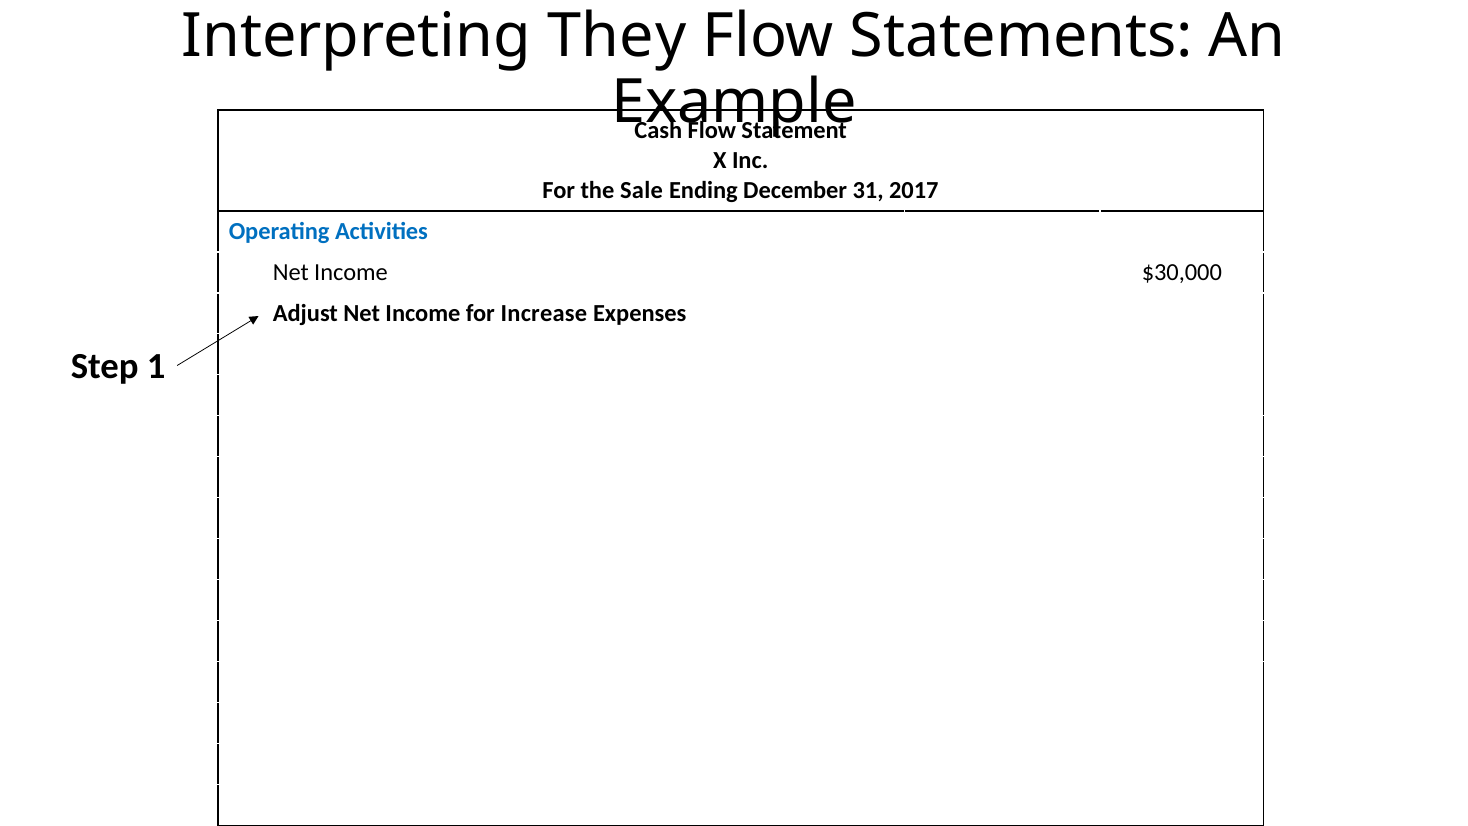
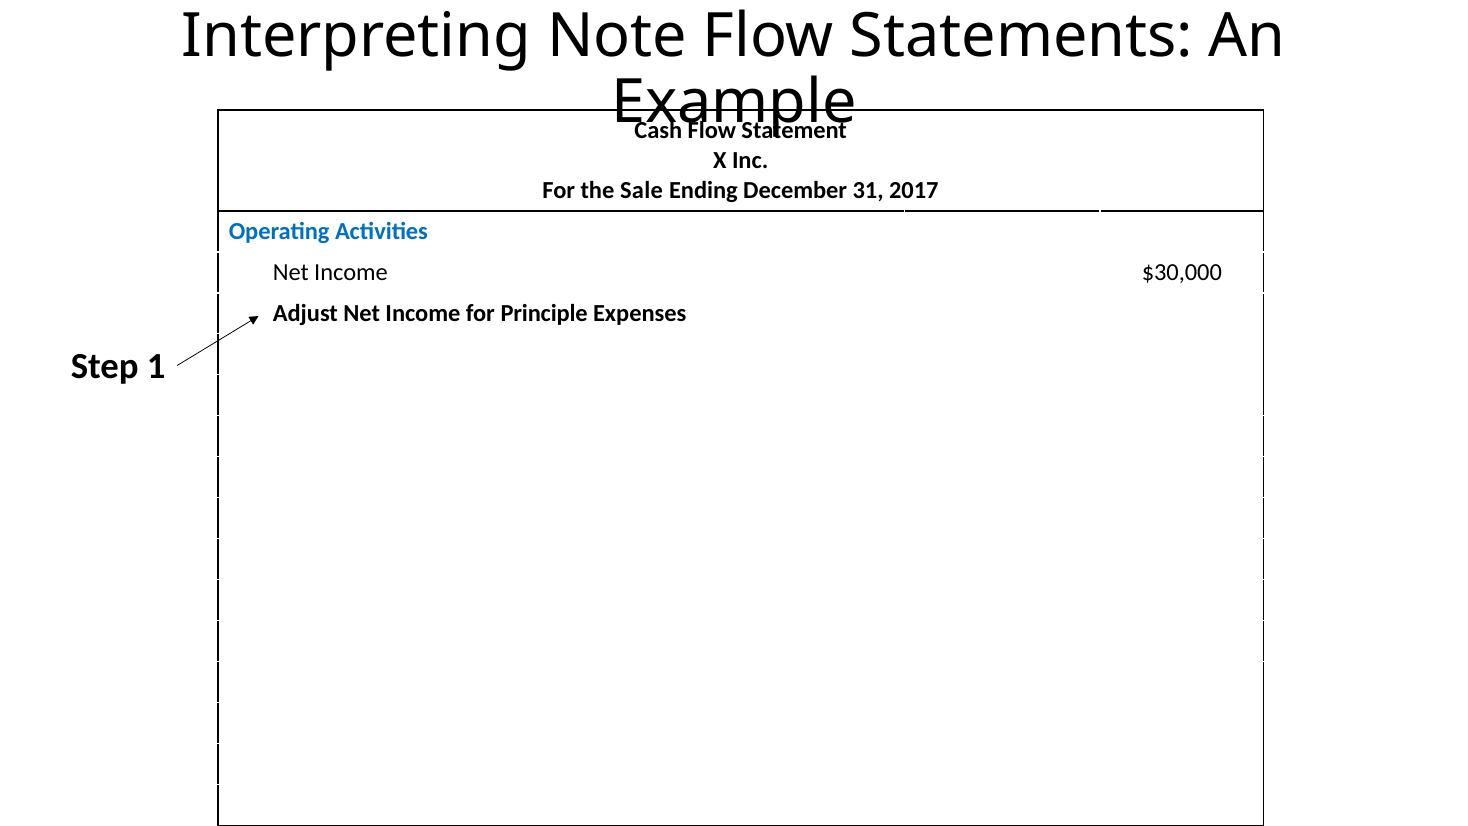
They: They -> Note (617, 36)
for Increase: Increase -> Principle (544, 314)
